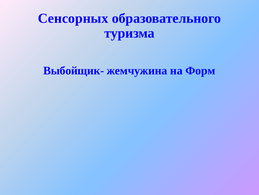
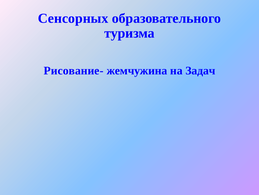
Выбойщик-: Выбойщик- -> Рисование- (74, 70)
Форм: Форм -> Задач (200, 70)
